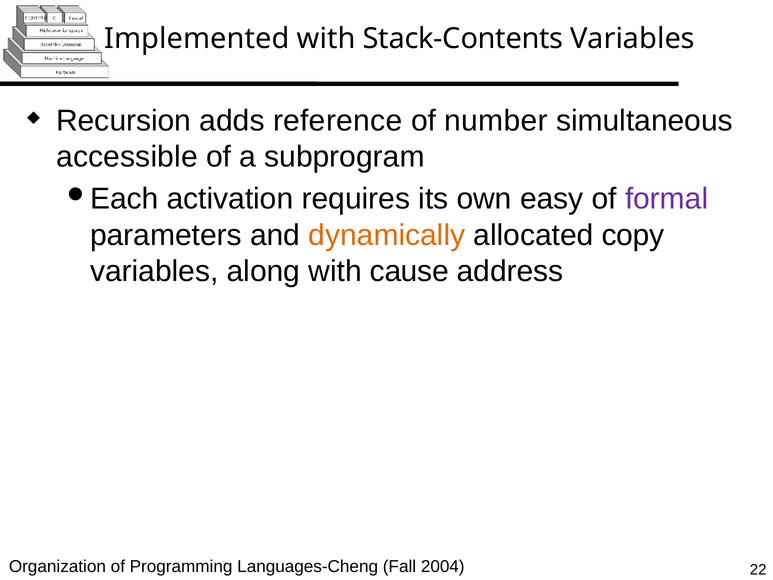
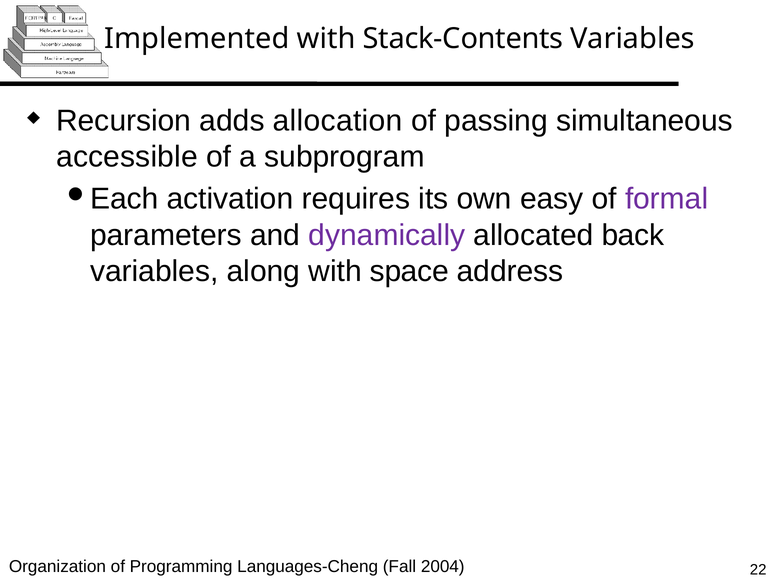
reference: reference -> allocation (338, 121)
number: number -> passing (496, 121)
dynamically colour: orange -> purple (387, 235)
copy: copy -> back (633, 235)
cause: cause -> space (409, 271)
